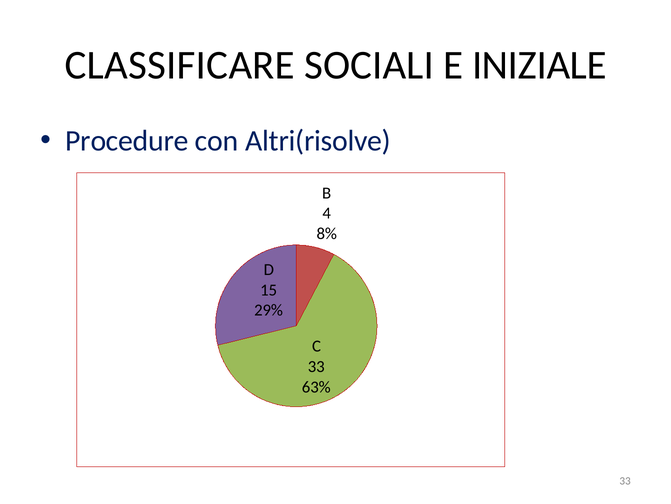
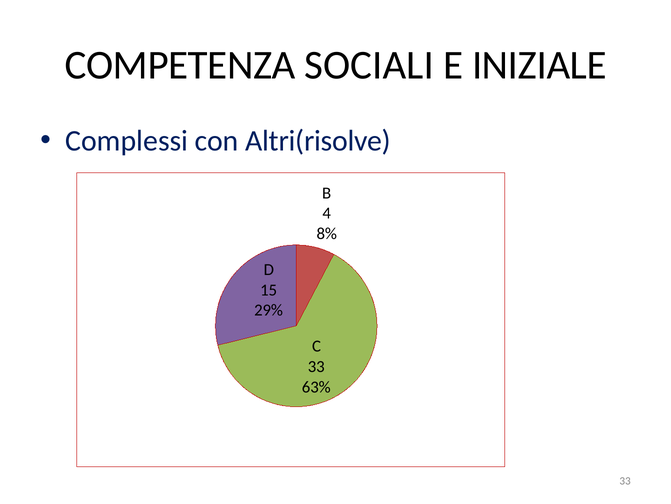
CLASSIFICARE: CLASSIFICARE -> COMPETENZA (180, 65)
Procedure: Procedure -> Complessi (127, 141)
